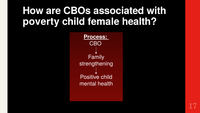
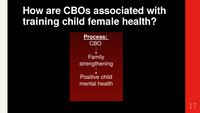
poverty: poverty -> training (41, 22)
